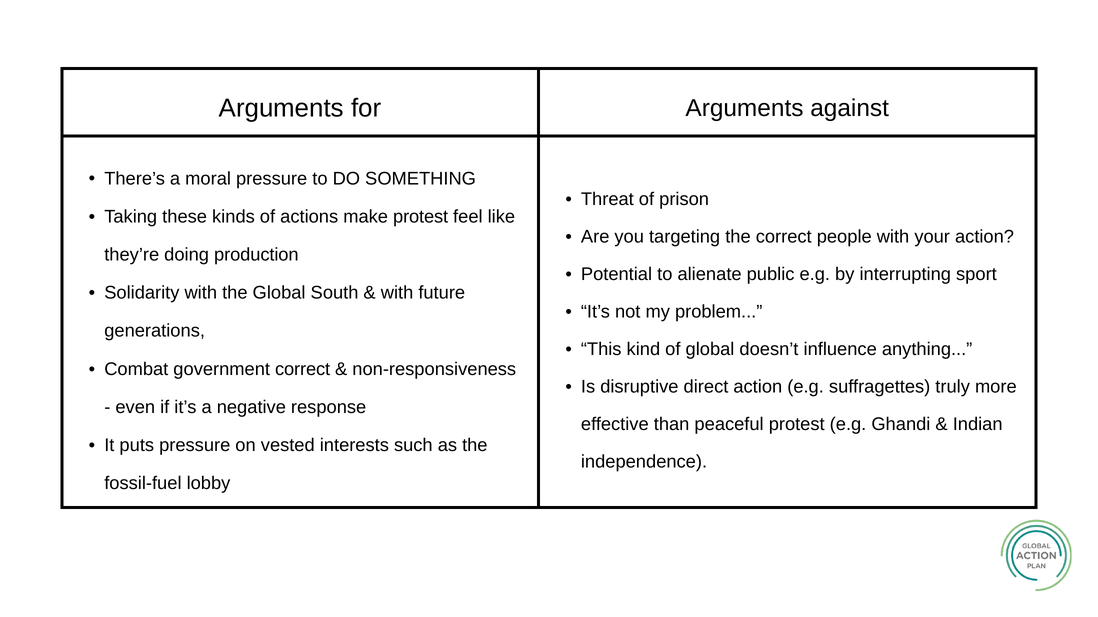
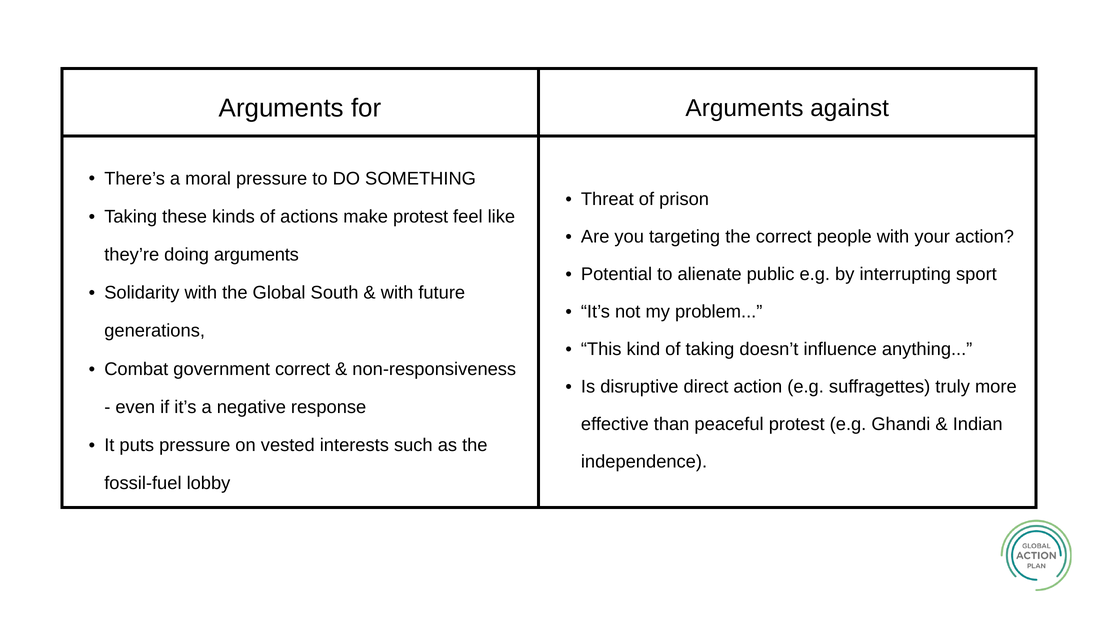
doing production: production -> arguments (256, 255)
of global: global -> taking (710, 350)
